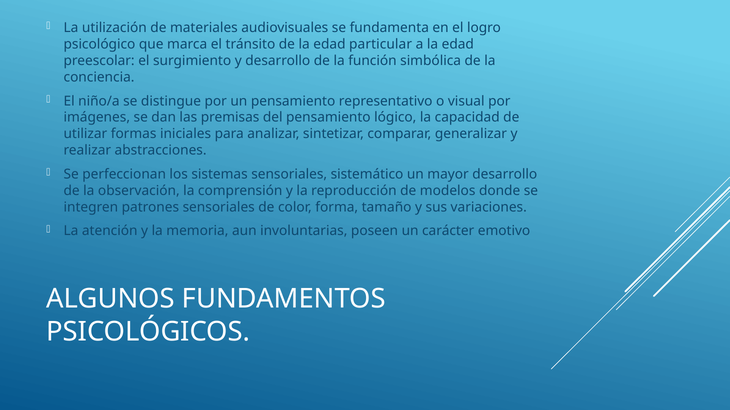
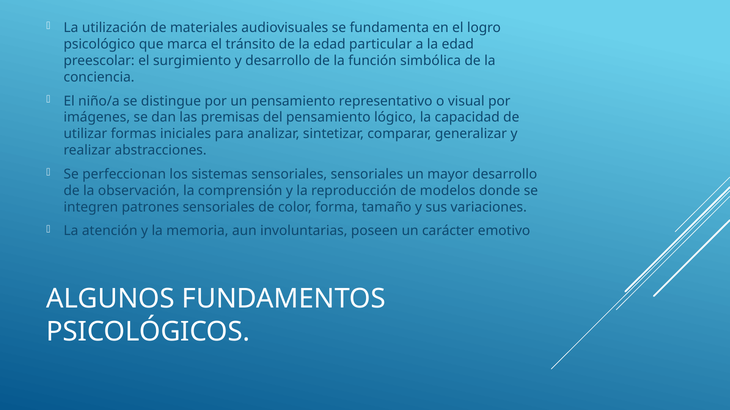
sensoriales sistemático: sistemático -> sensoriales (367, 174)
